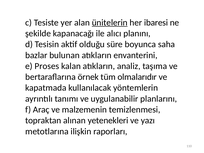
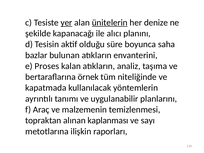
yer underline: none -> present (66, 23)
ibaresi: ibaresi -> denize (156, 23)
olmalarıdır: olmalarıdır -> niteliğinde (137, 77)
yetenekleri: yetenekleri -> kaplanması (108, 120)
yazı: yazı -> sayı (148, 120)
